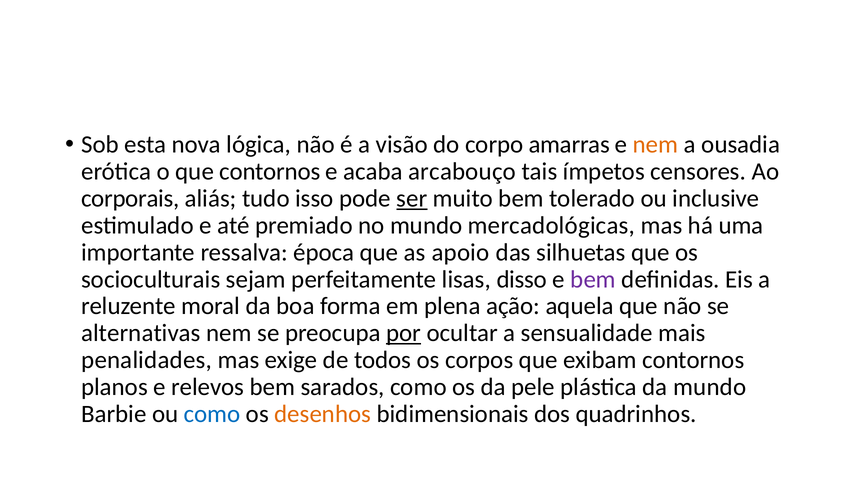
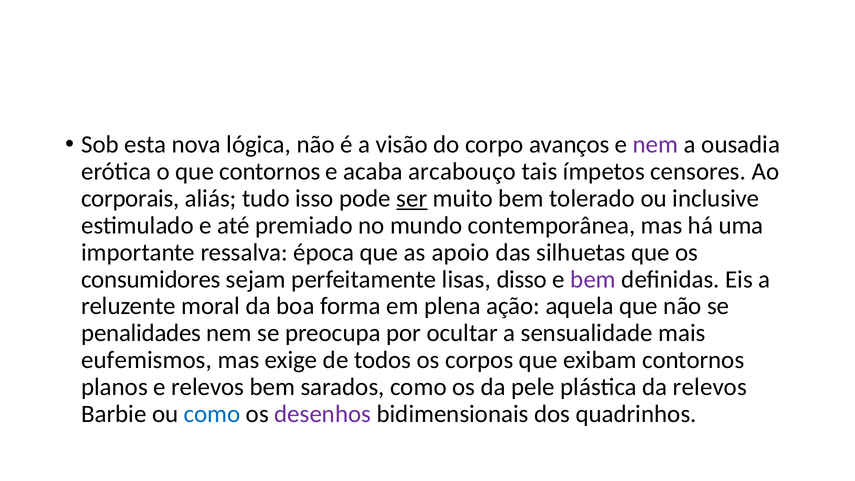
amarras: amarras -> avanços (569, 145)
nem colour: orange -> purple (656, 145)
mercadológicas: mercadológicas -> contemporânea (552, 225)
socioculturais: socioculturais -> consumidores (151, 279)
alternativas: alternativas -> penalidades (141, 333)
por underline: present -> none (404, 333)
penalidades: penalidades -> eufemismos (147, 360)
da mundo: mundo -> relevos (710, 387)
desenhos colour: orange -> purple (323, 414)
